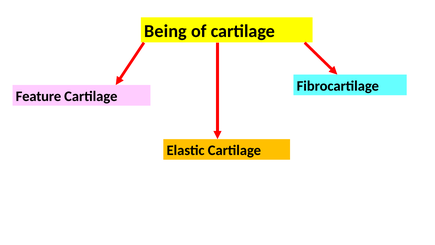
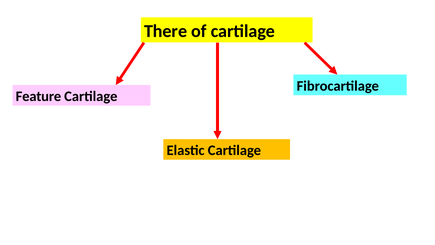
Being: Being -> There (166, 31)
